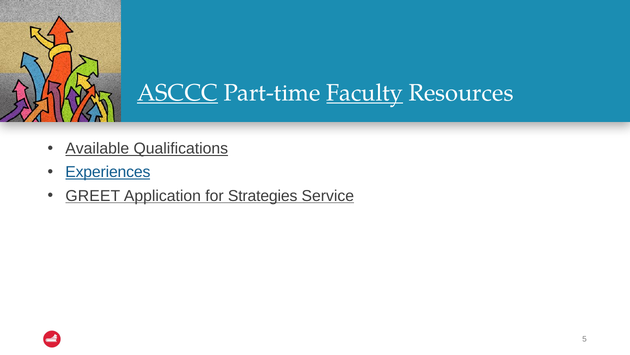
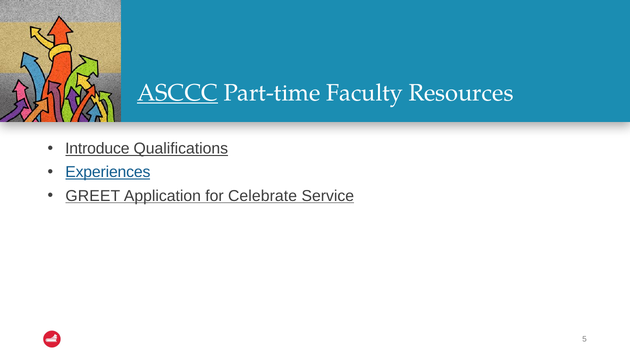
Faculty underline: present -> none (365, 93)
Available: Available -> Introduce (97, 148)
Strategies: Strategies -> Celebrate (263, 195)
